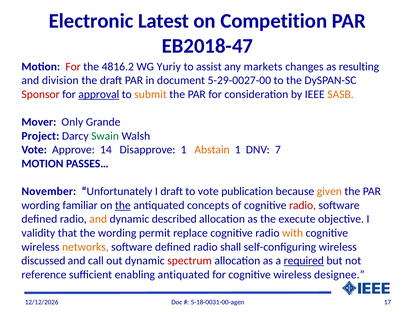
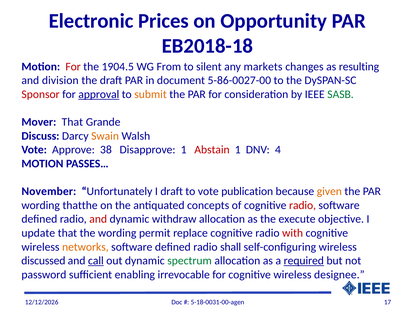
Latest: Latest -> Prices (164, 21)
Competition: Competition -> Opportunity (274, 21)
EB2018-47: EB2018-47 -> EB2018-18 (207, 46)
4816.2: 4816.2 -> 1904.5 (118, 67)
Yuriy: Yuriy -> From (169, 67)
assist: assist -> silent (209, 67)
5-29-0027-00: 5-29-0027-00 -> 5-86-0027-00 (239, 80)
SASB colour: orange -> green (341, 94)
Mover Only: Only -> That (72, 122)
Project: Project -> Discuss (40, 136)
Swain colour: green -> orange (105, 136)
14: 14 -> 38 (106, 150)
Abstain colour: orange -> red (212, 150)
7: 7 -> 4 (278, 150)
familiar: familiar -> thatthe (80, 205)
the underline: present -> none (123, 205)
and colour: orange -> red (98, 219)
described: described -> withdraw (174, 219)
validity: validity -> update (38, 233)
with colour: orange -> red (293, 233)
call underline: none -> present (96, 261)
spectrum colour: red -> green (190, 261)
reference: reference -> password (44, 275)
enabling antiquated: antiquated -> irrevocable (184, 275)
